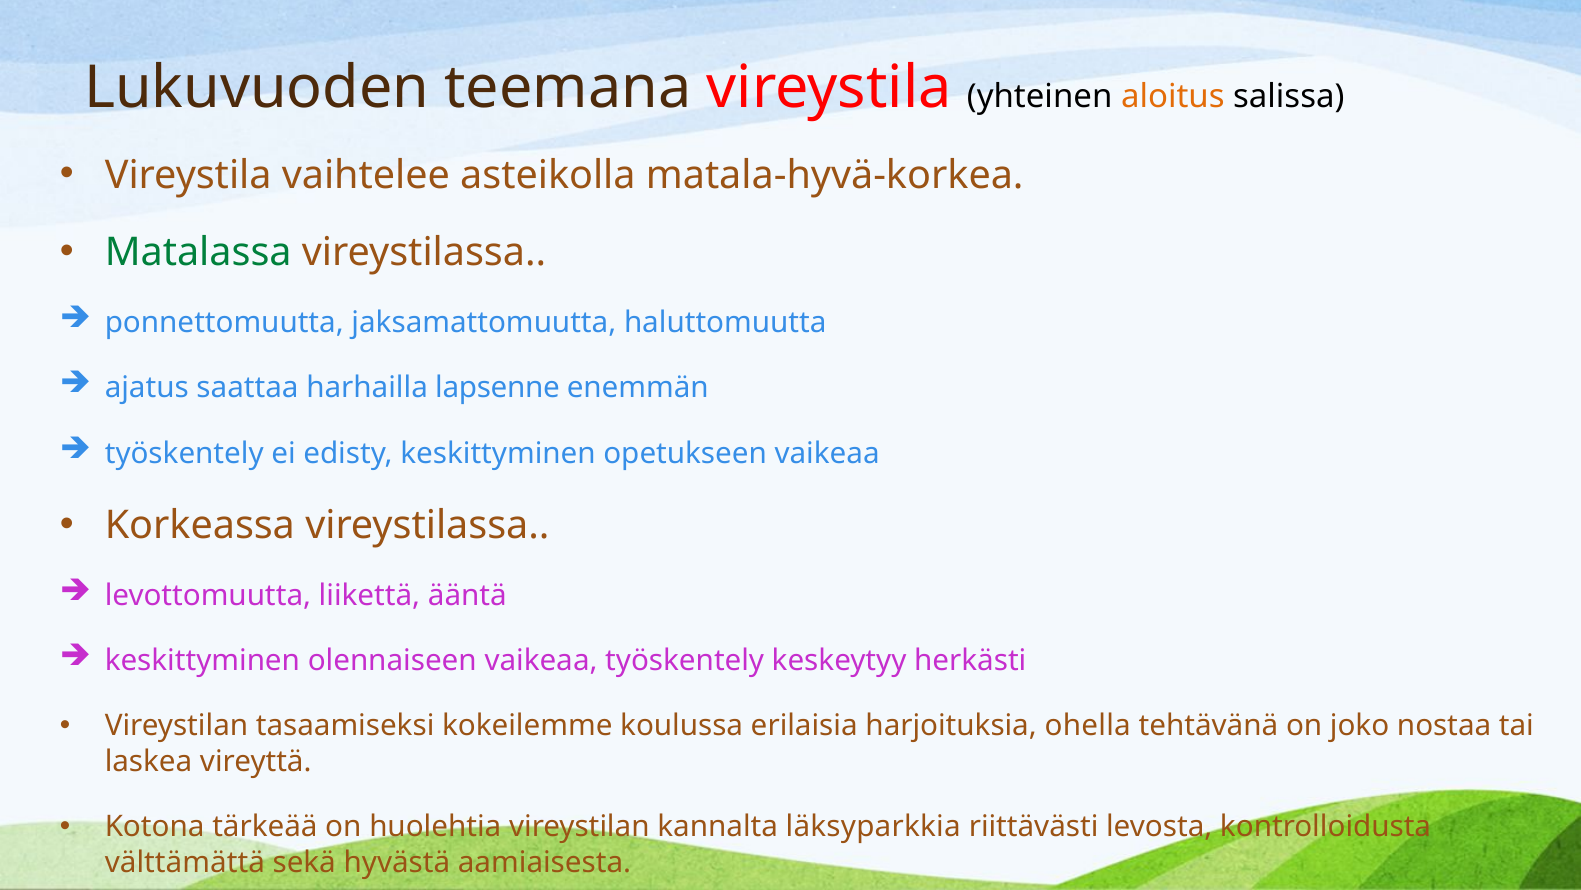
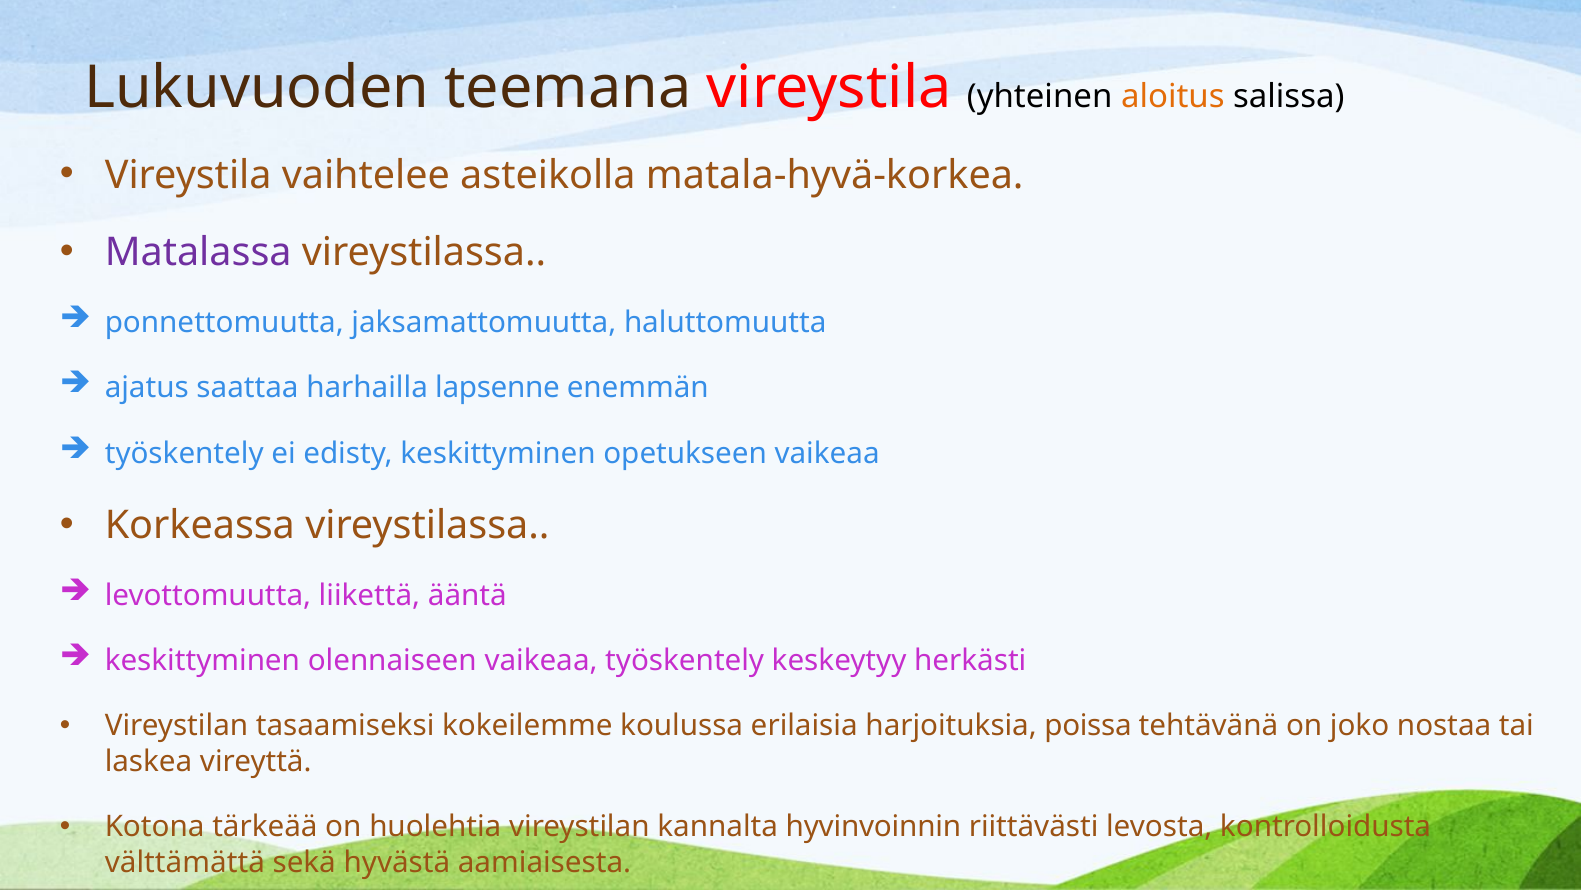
Matalassa colour: green -> purple (198, 252)
ohella: ohella -> poissa (1088, 726)
läksyparkkia: läksyparkkia -> hyvinvoinnin (873, 826)
